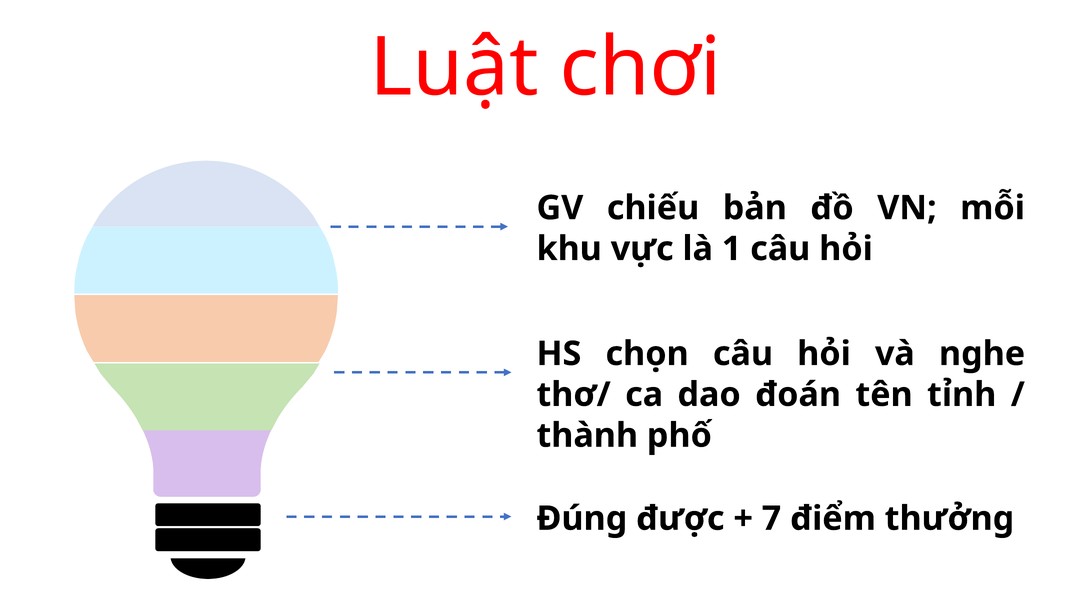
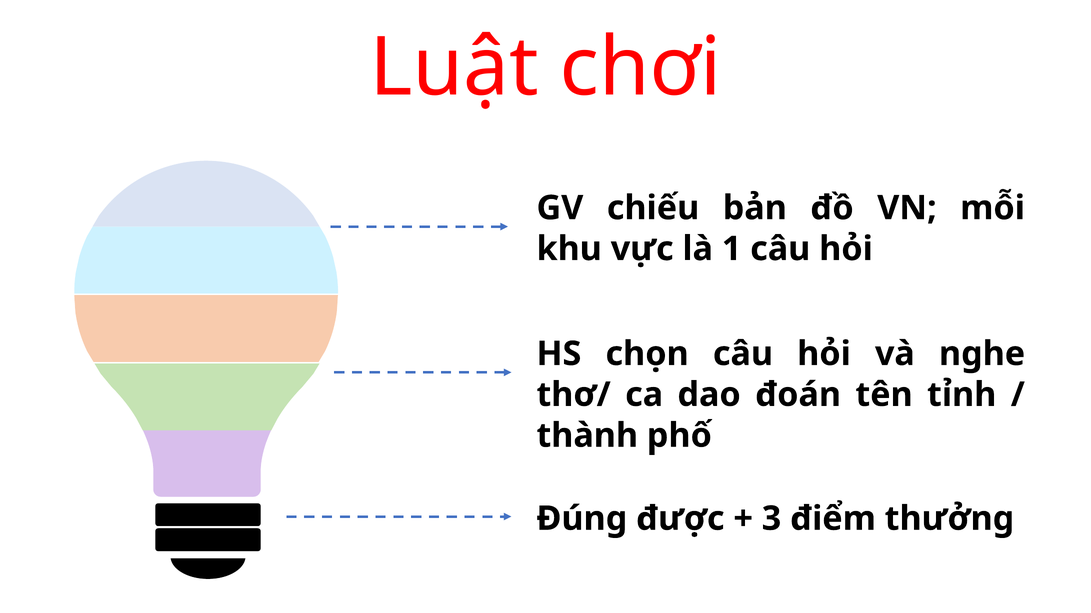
7: 7 -> 3 (771, 519)
